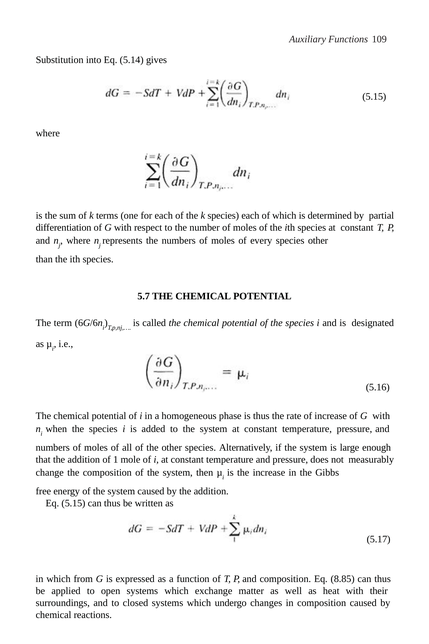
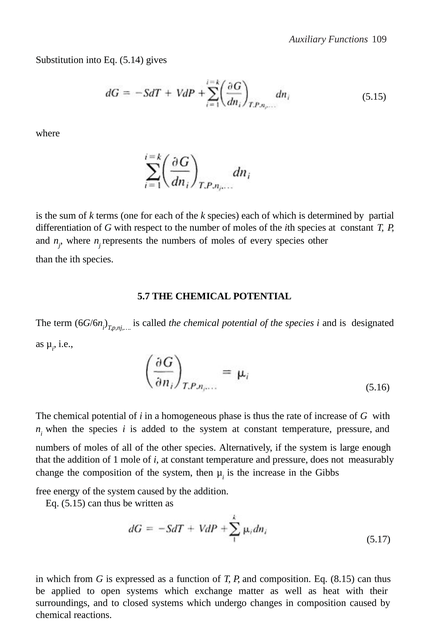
8.85: 8.85 -> 8.15 (343, 579)
